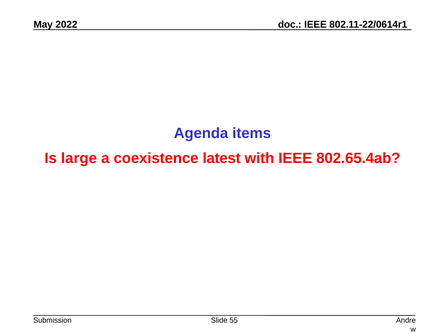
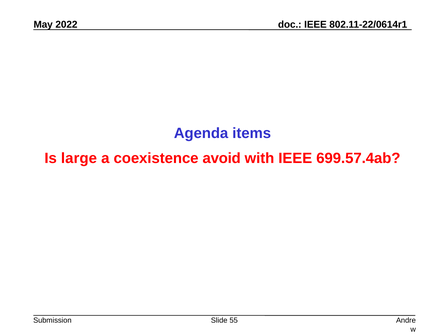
latest: latest -> avoid (222, 158)
802.65.4ab: 802.65.4ab -> 699.57.4ab (358, 158)
